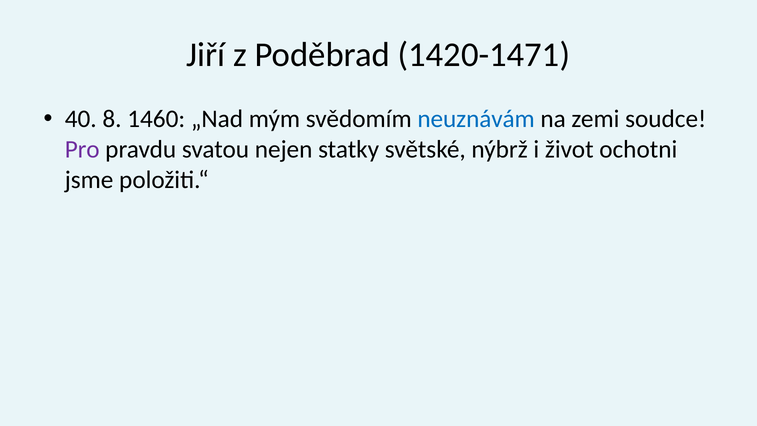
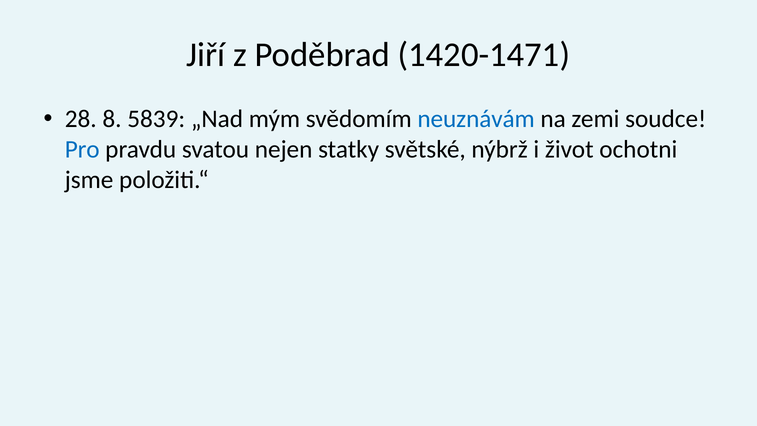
40: 40 -> 28 (81, 119)
1460: 1460 -> 5839 (156, 119)
Pro colour: purple -> blue (82, 149)
